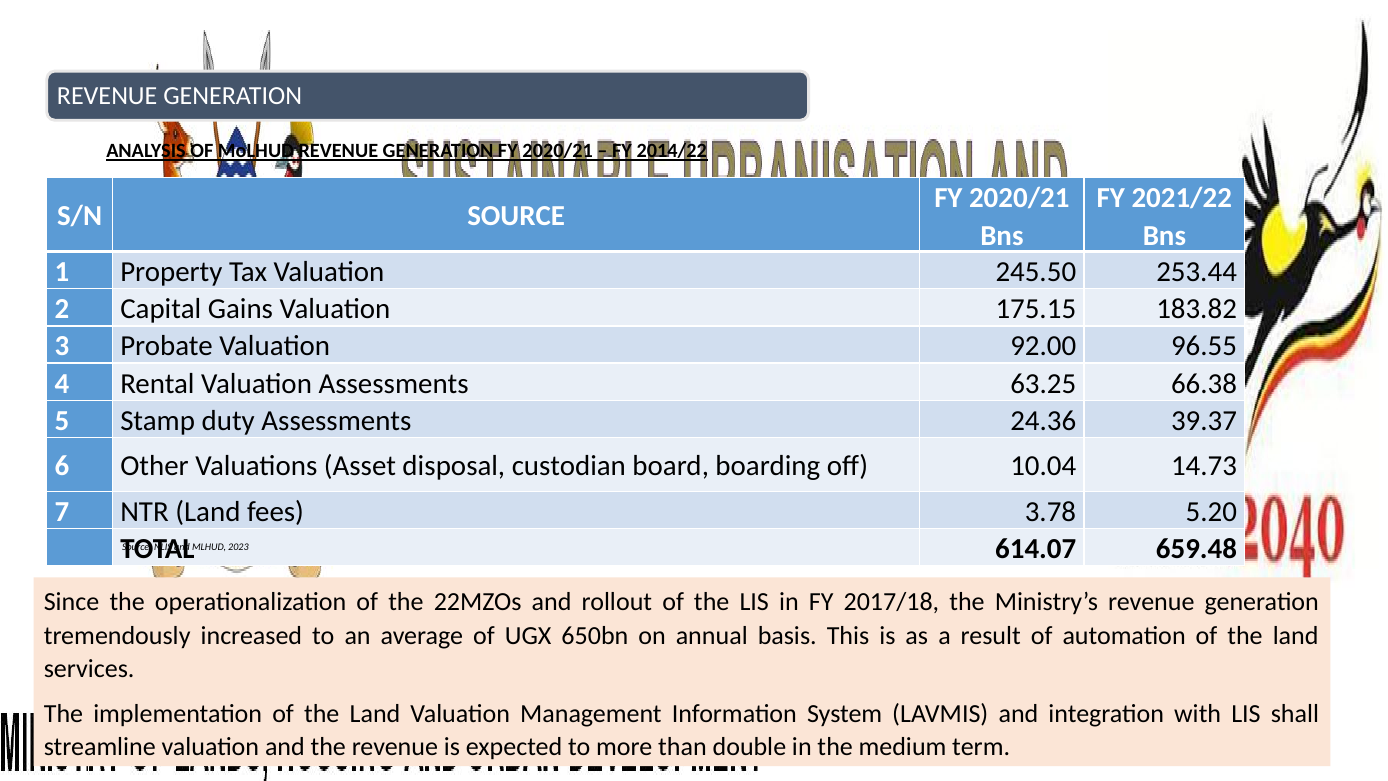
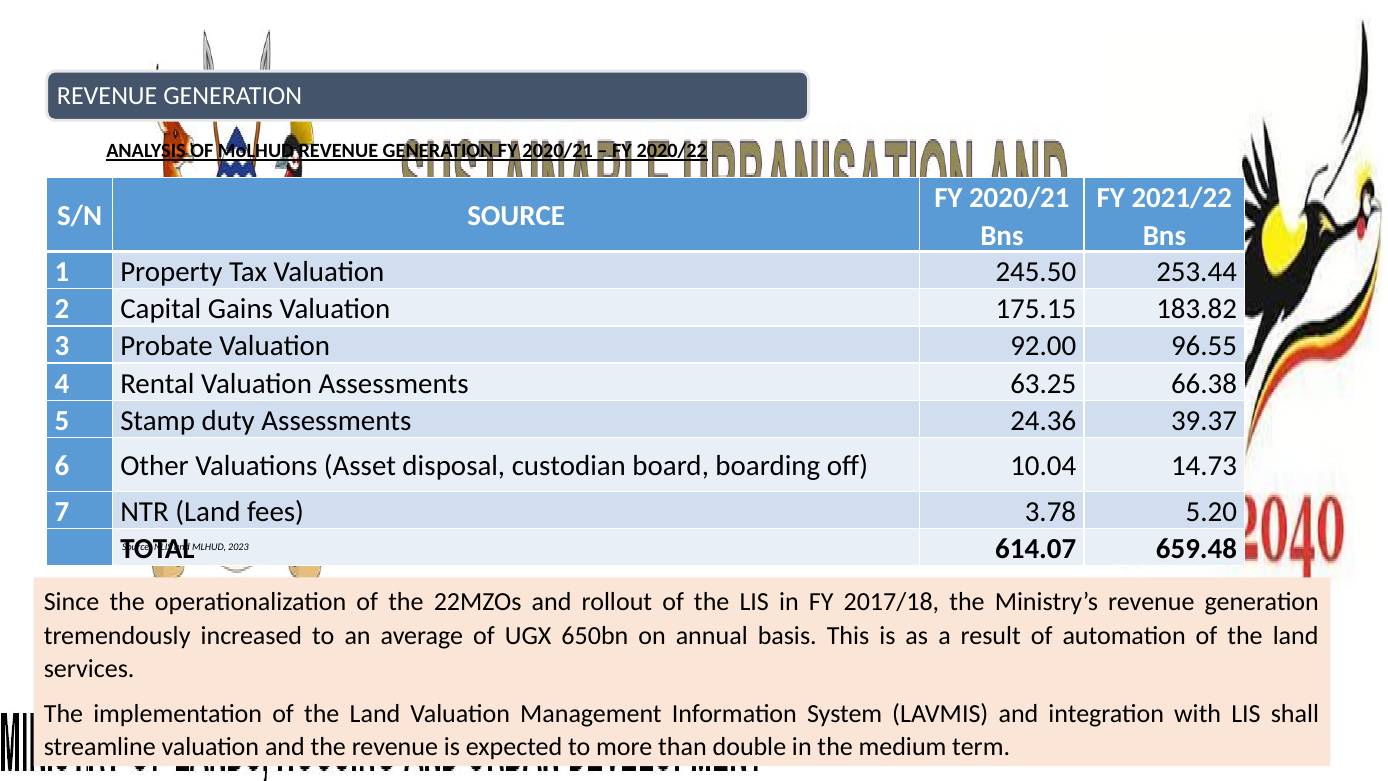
2014/22: 2014/22 -> 2020/22 (672, 151)
